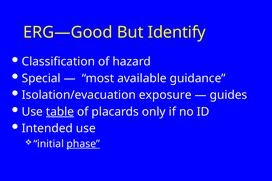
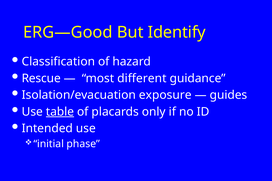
Special: Special -> Rescue (41, 78)
available: available -> different (142, 78)
phase underline: present -> none (83, 144)
